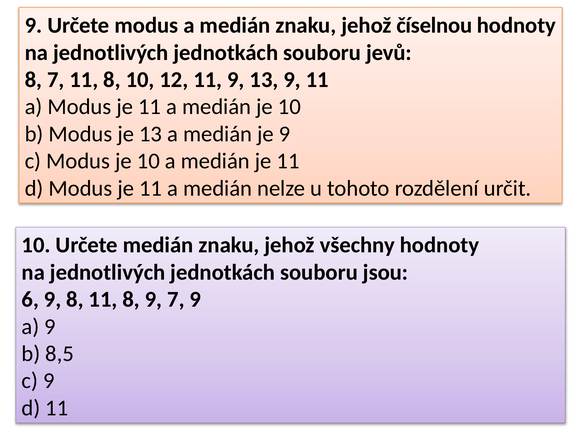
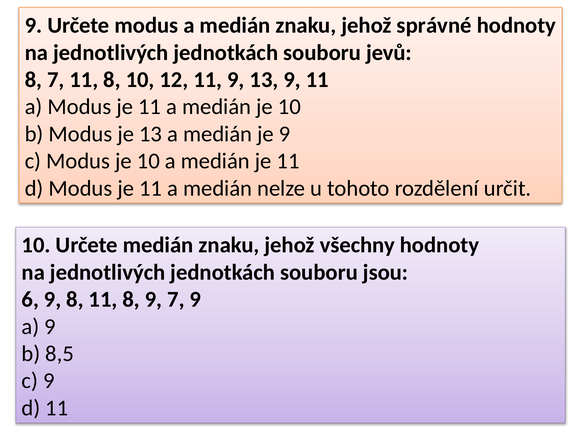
číselnou: číselnou -> správné (434, 25)
